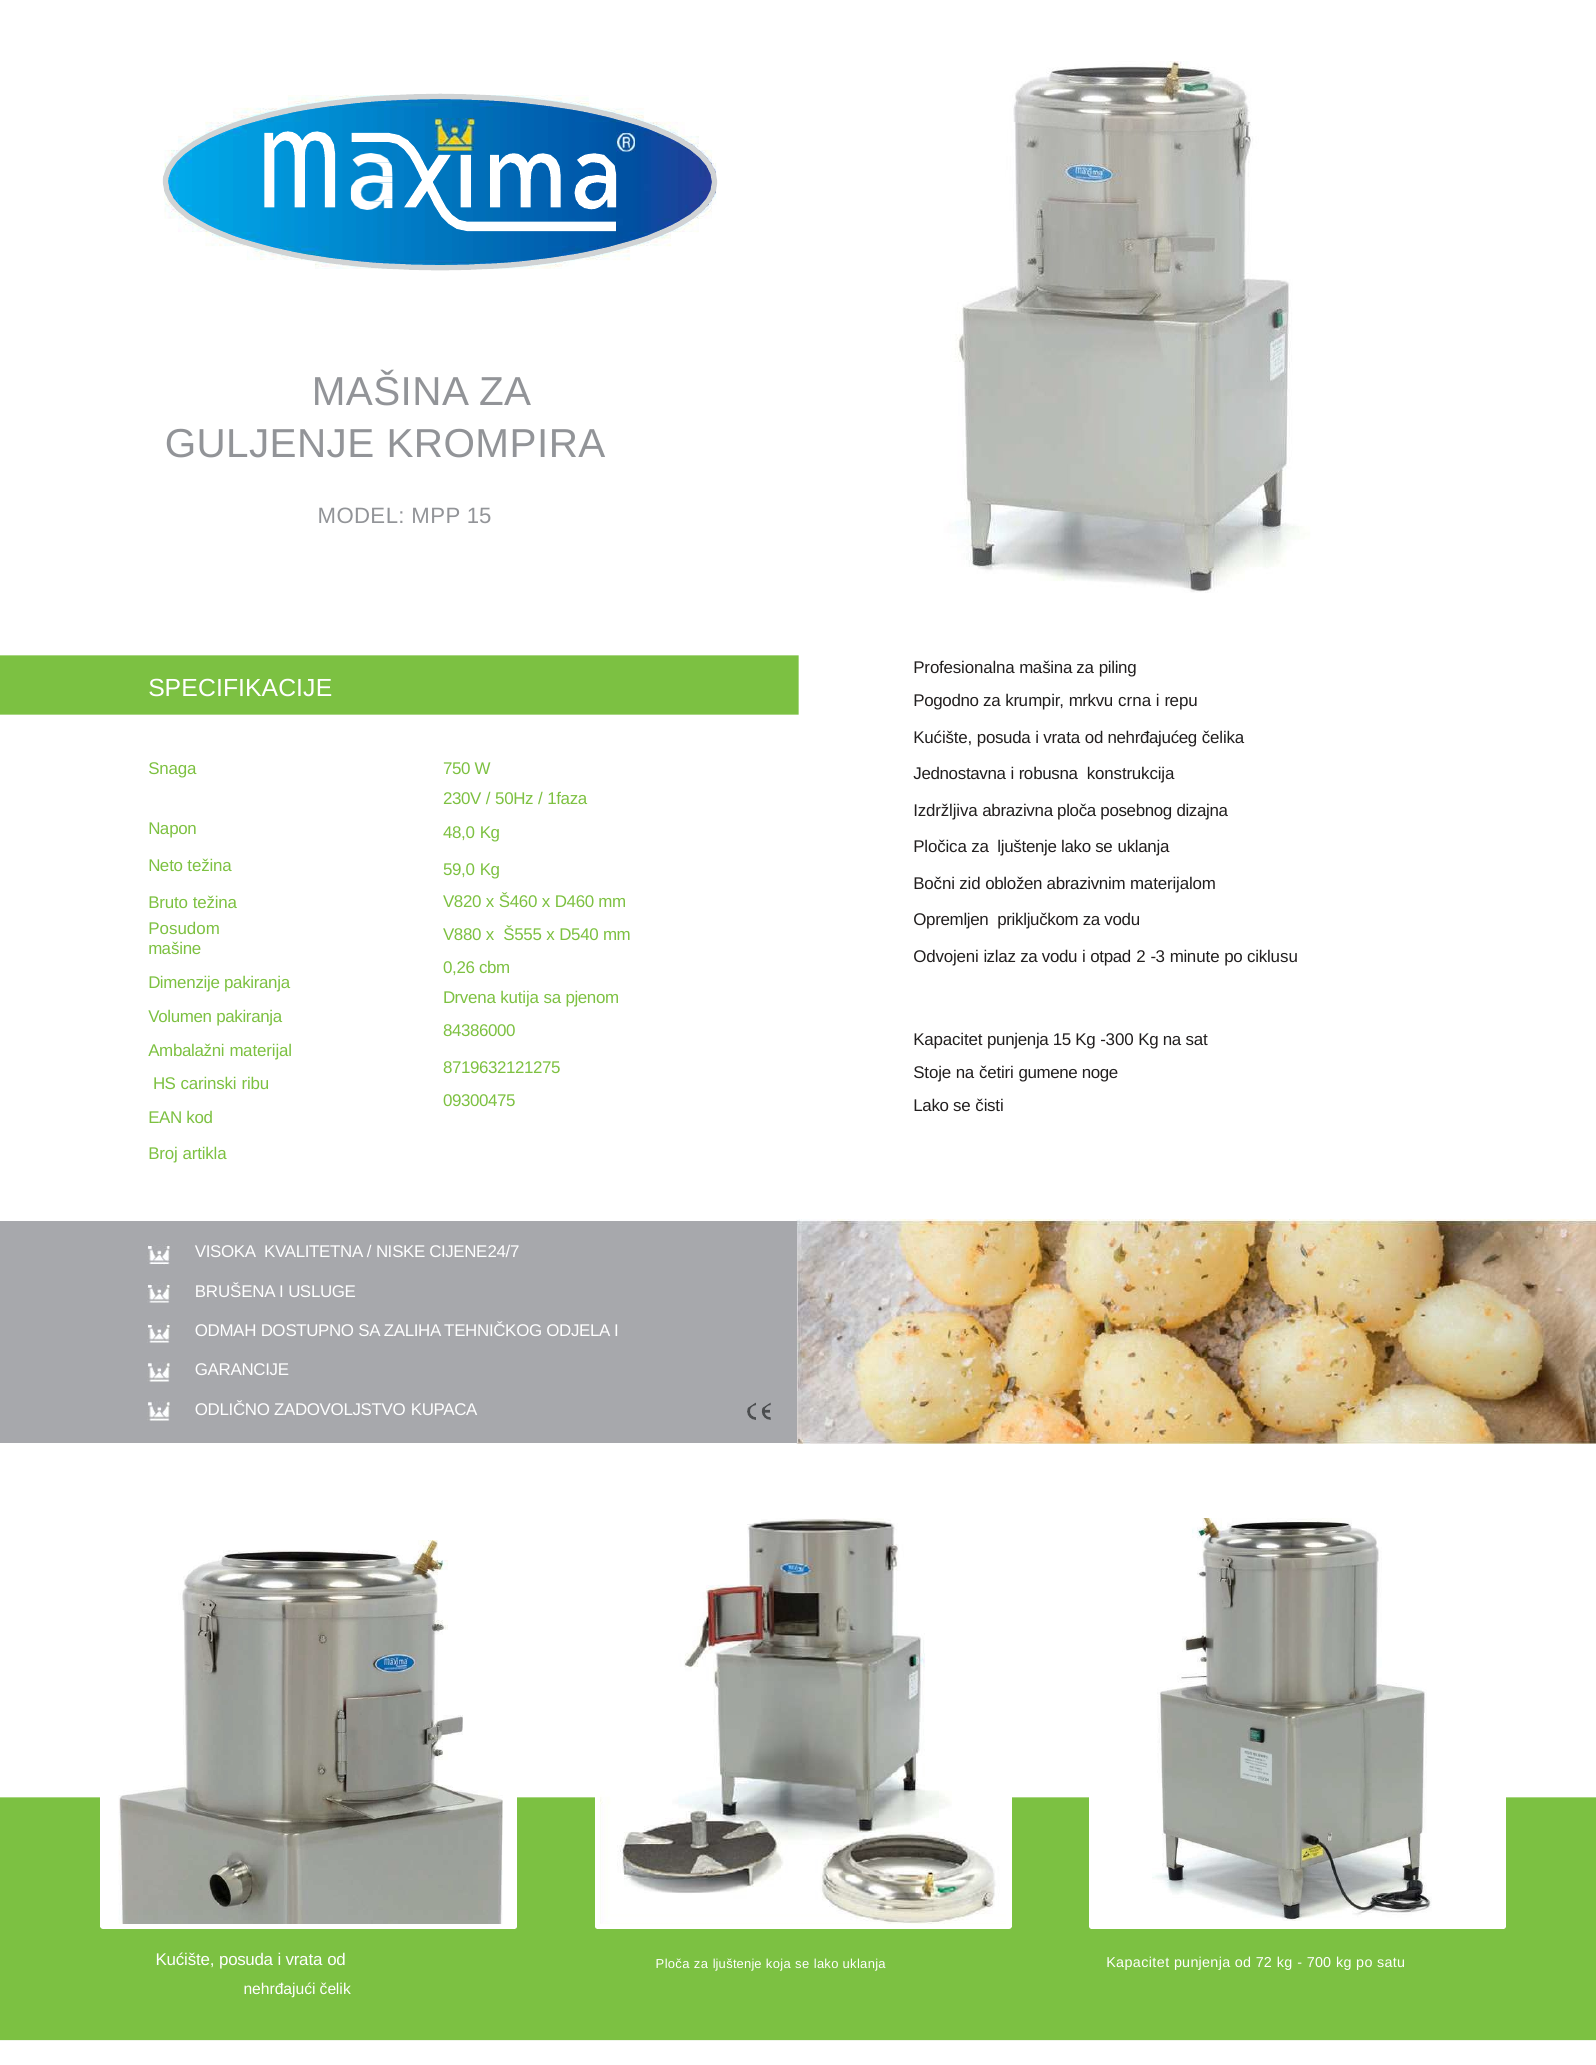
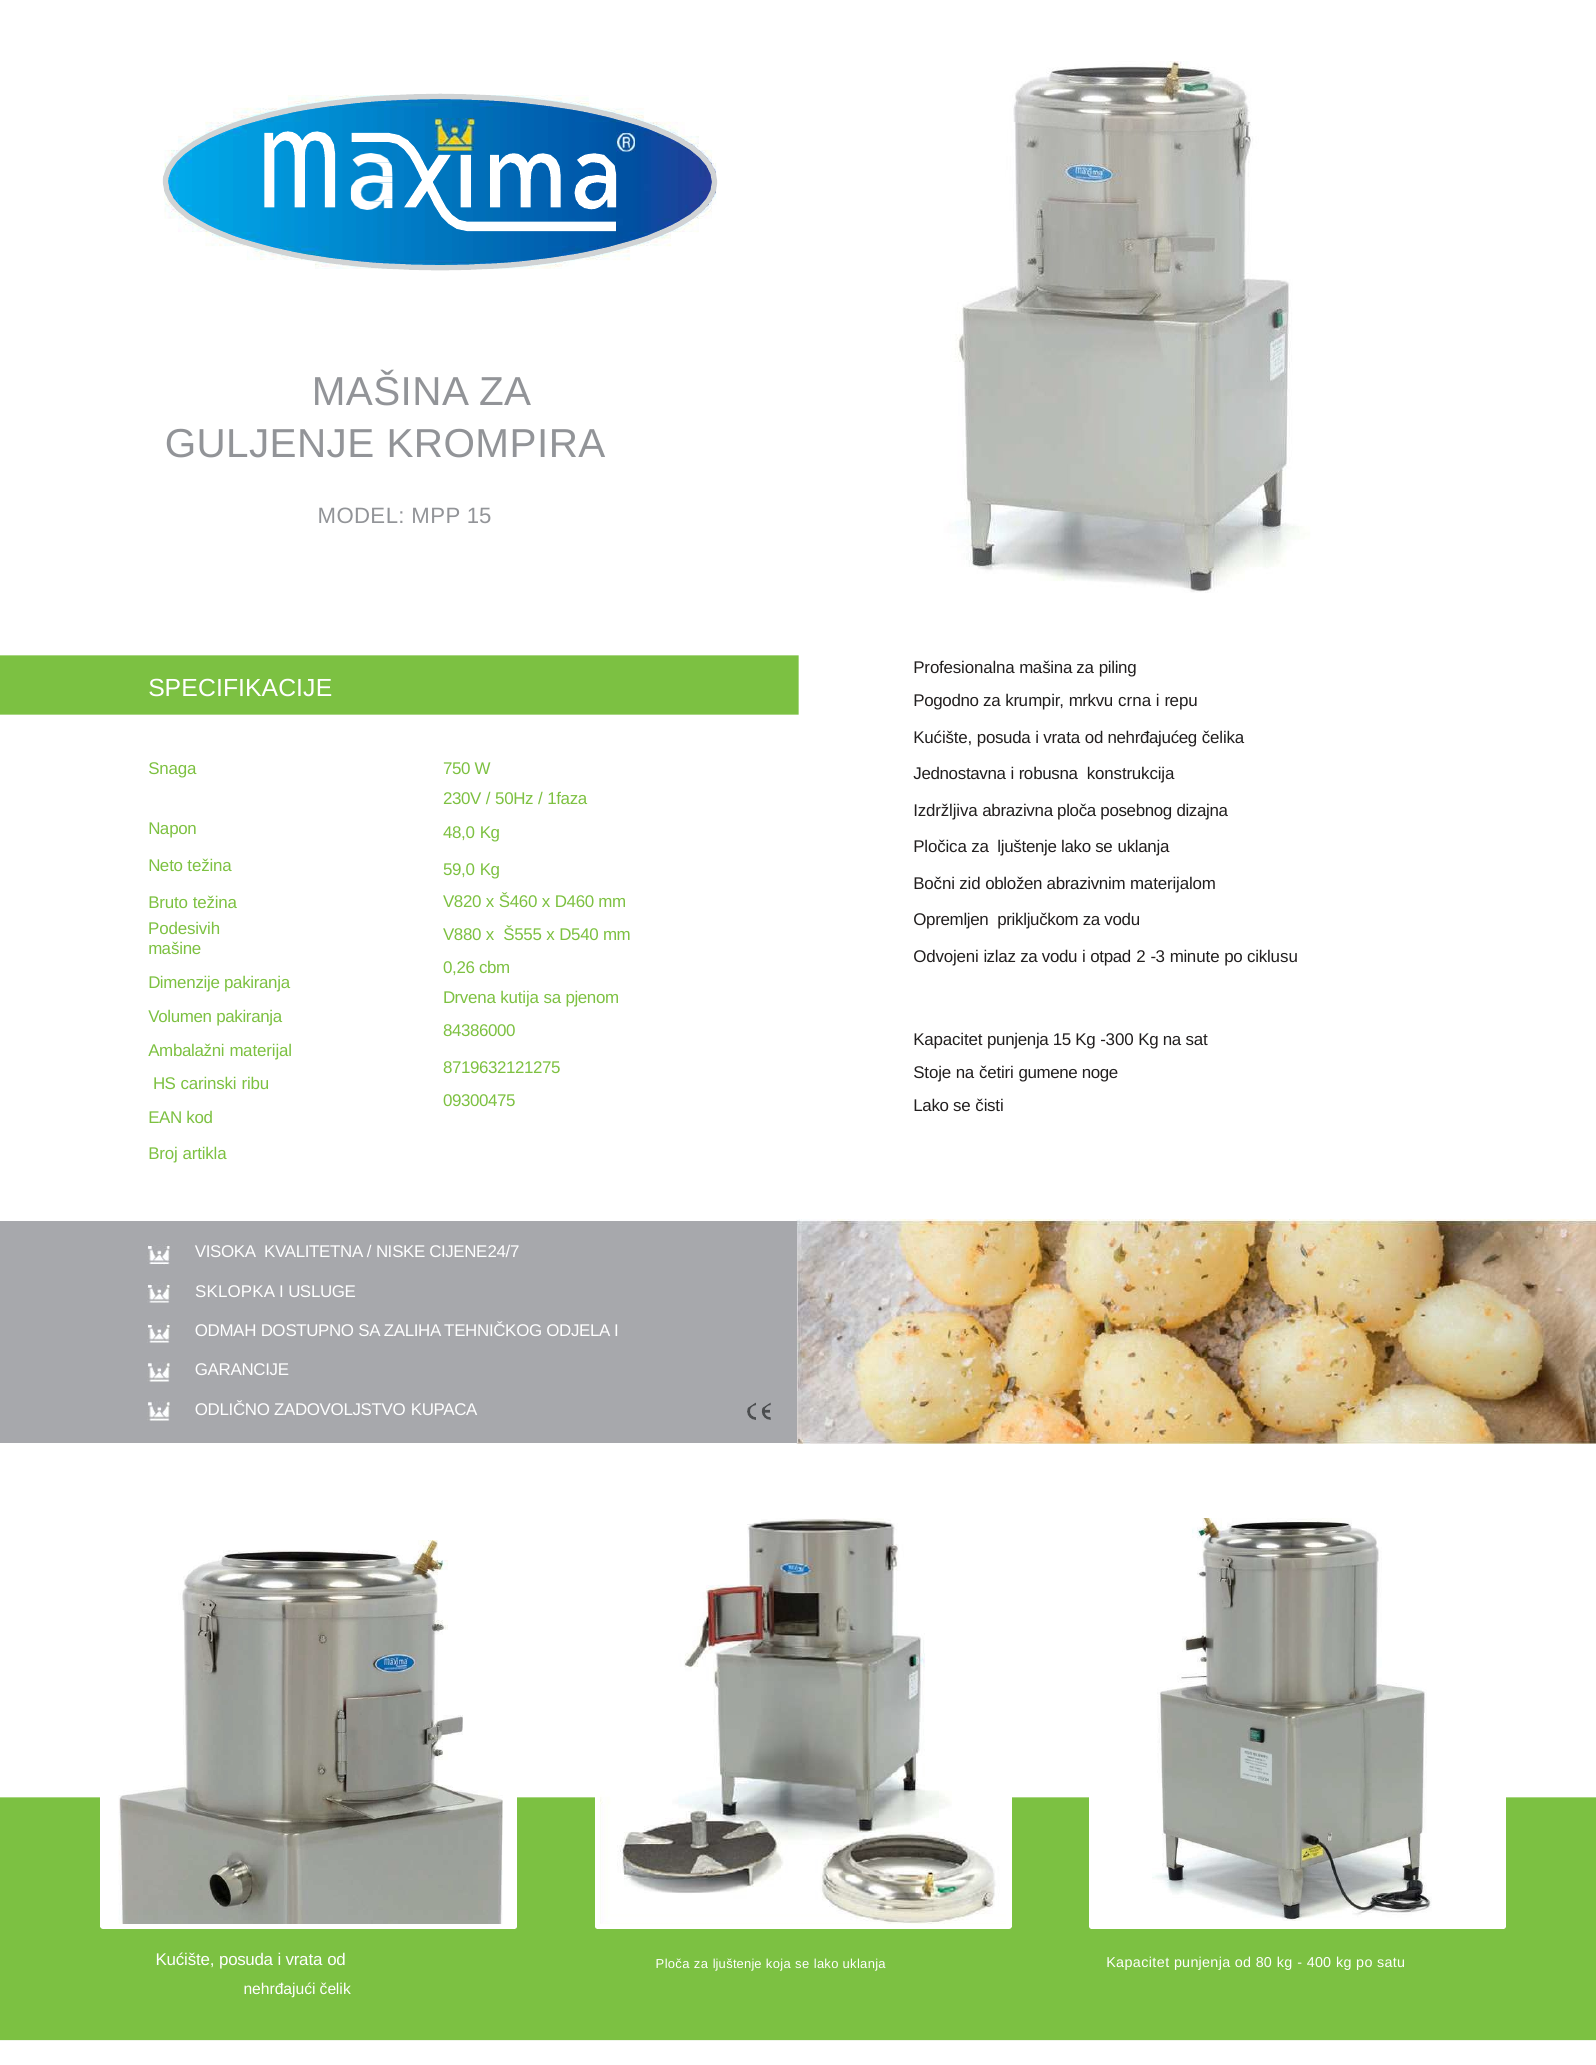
Posudom: Posudom -> Podesivih (184, 929)
BRUŠENA: BRUŠENA -> SKLOPKA (235, 1292)
72: 72 -> 80 (1264, 1964)
700: 700 -> 400 (1319, 1964)
